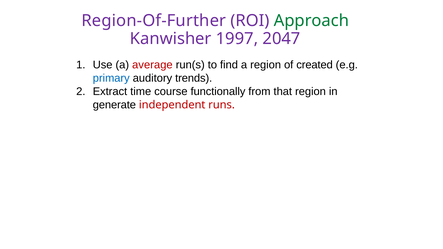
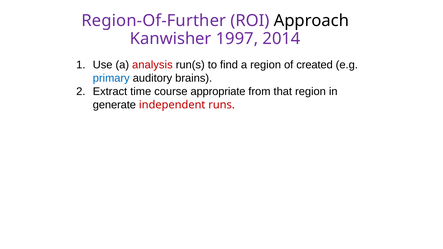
Approach colour: green -> black (311, 21)
2047: 2047 -> 2014 (282, 39)
average: average -> analysis (152, 65)
trends: trends -> brains (194, 78)
functionally: functionally -> appropriate (218, 92)
